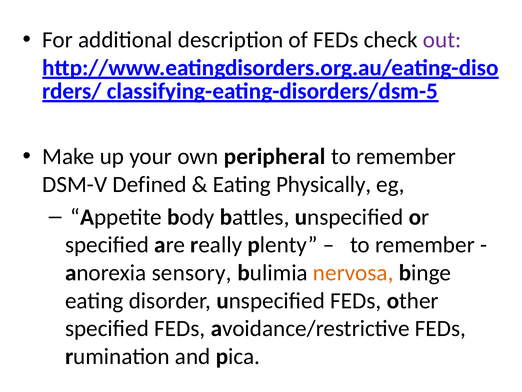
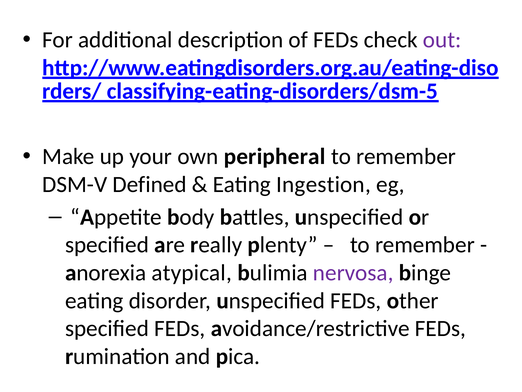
Physically: Physically -> Ingestion (323, 184)
sensory: sensory -> atypical (192, 272)
nervosa colour: orange -> purple (353, 272)
